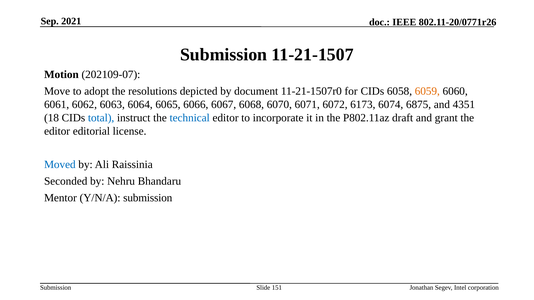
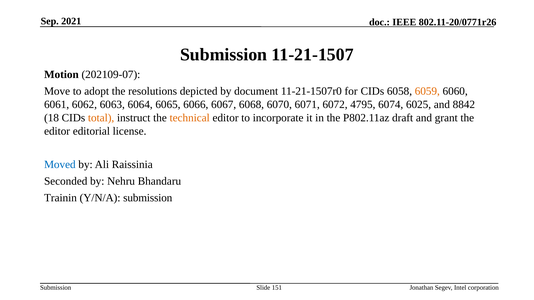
6173: 6173 -> 4795 (363, 105)
6875: 6875 -> 6025 (419, 105)
4351: 4351 -> 8842 (464, 105)
total colour: blue -> orange (101, 118)
technical colour: blue -> orange (190, 118)
Mentor: Mentor -> Trainin (60, 198)
